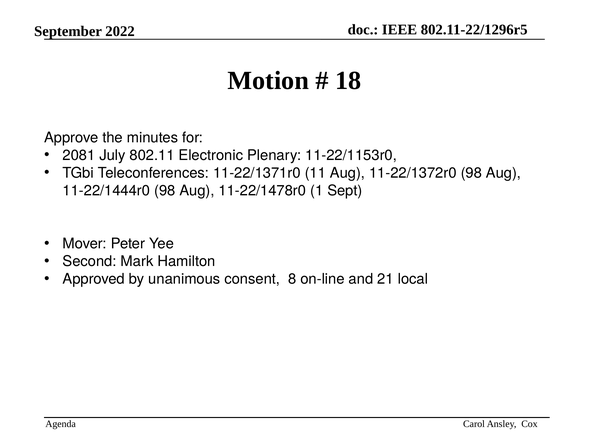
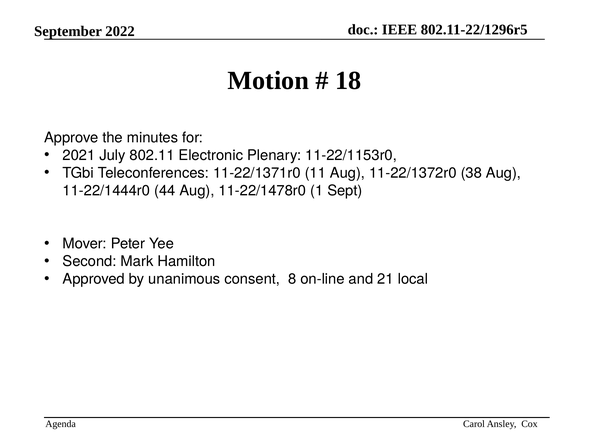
2081: 2081 -> 2021 (79, 155)
11-22/1372r0 98: 98 -> 38 (471, 173)
11-22/1444r0 98: 98 -> 44 (165, 190)
